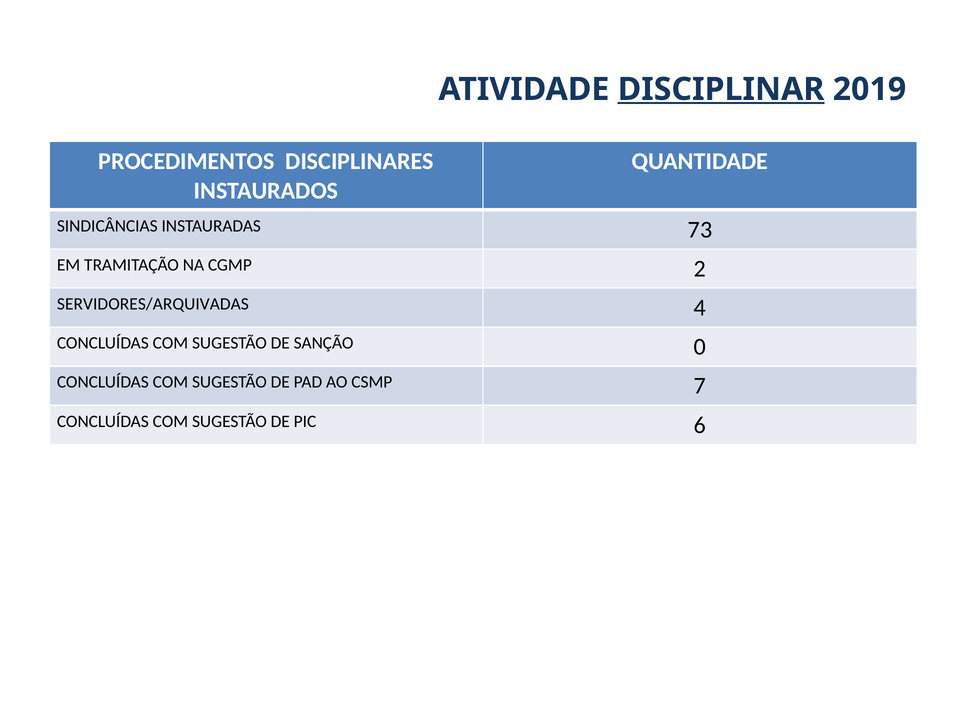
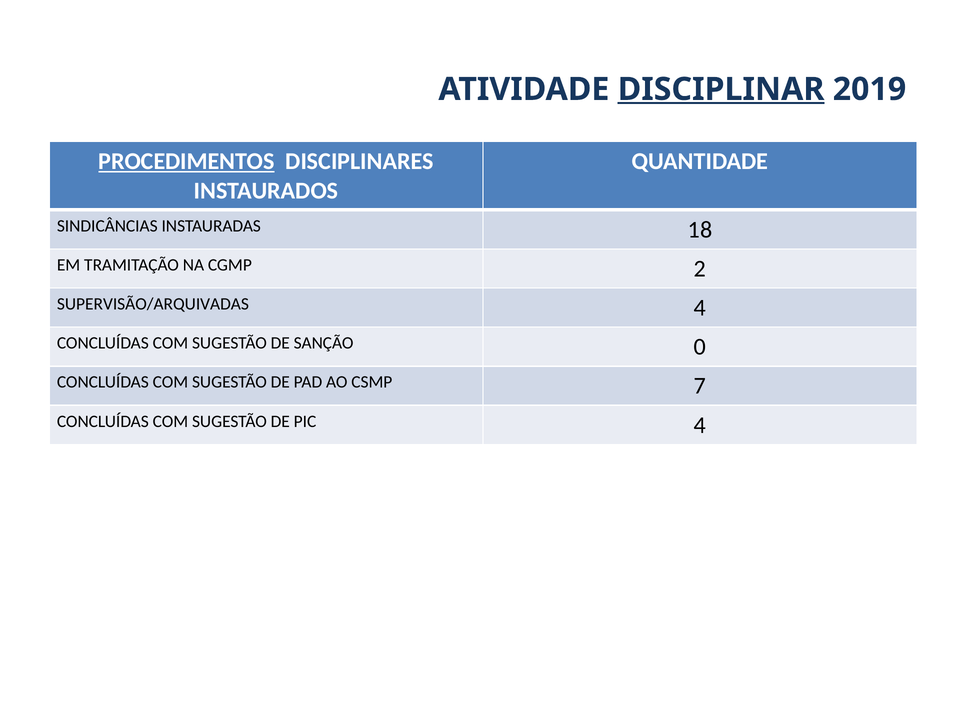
PROCEDIMENTOS underline: none -> present (186, 161)
73: 73 -> 18 (700, 230)
SERVIDORES/ARQUIVADAS: SERVIDORES/ARQUIVADAS -> SUPERVISÃO/ARQUIVADAS (153, 304)
PIC 6: 6 -> 4 (700, 425)
